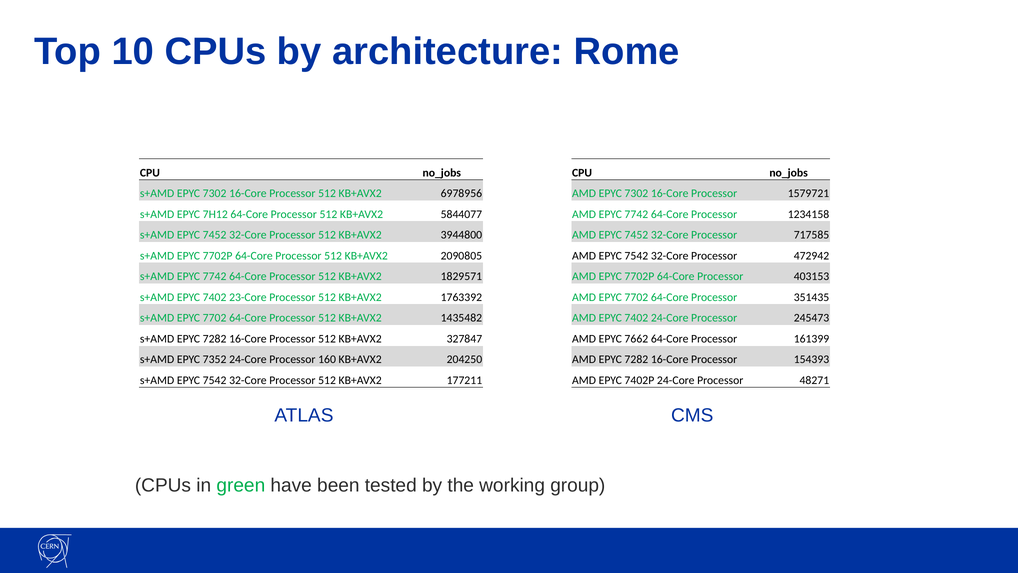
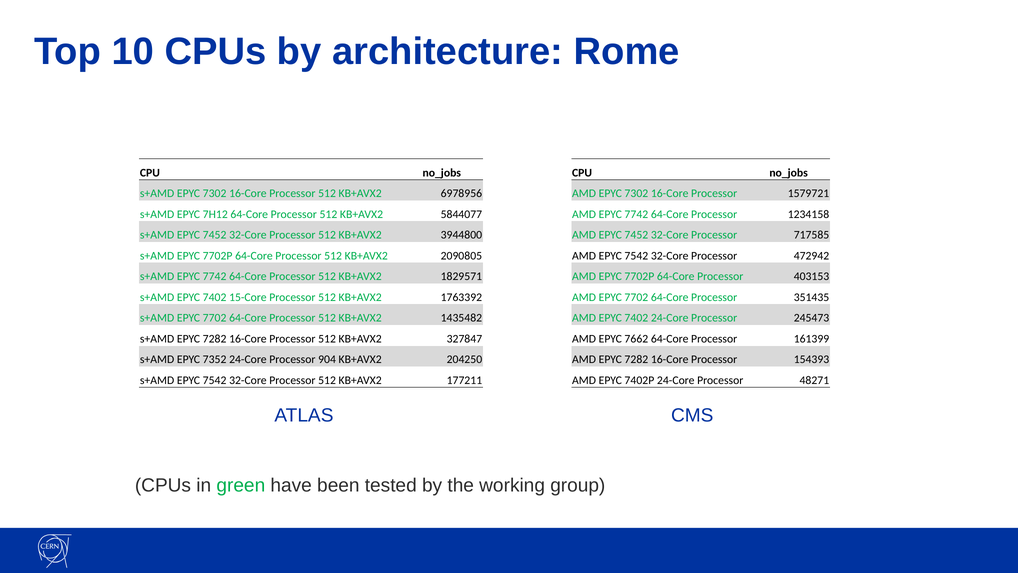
23-Core: 23-Core -> 15-Core (248, 297)
160: 160 -> 904 (327, 359)
